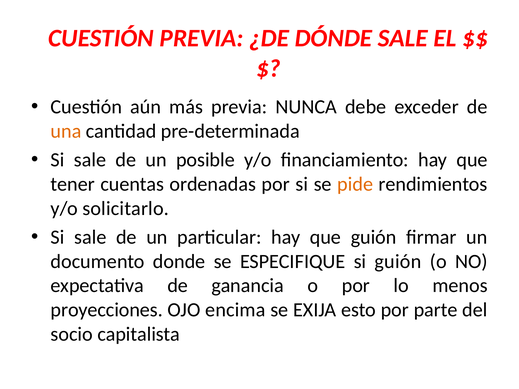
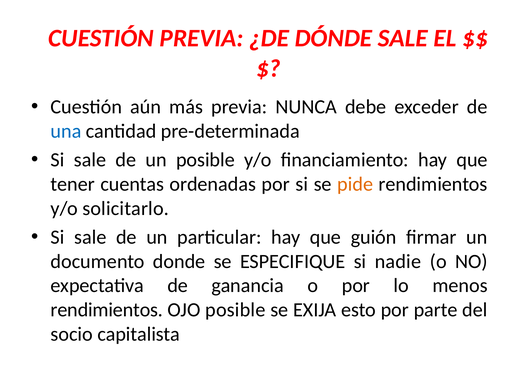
una colour: orange -> blue (66, 131)
si guión: guión -> nadie (398, 262)
proyecciones: proyecciones -> rendimientos (107, 310)
OJO encima: encima -> posible (235, 310)
